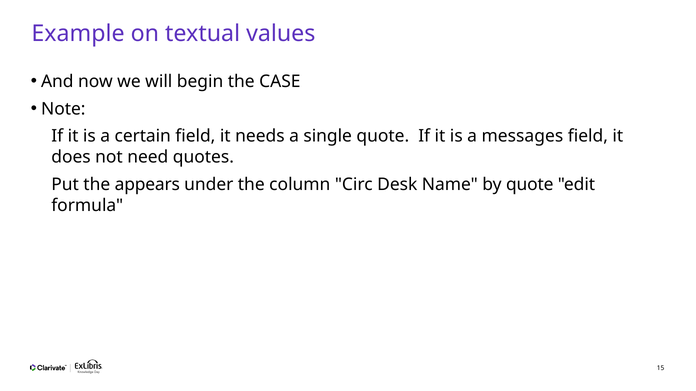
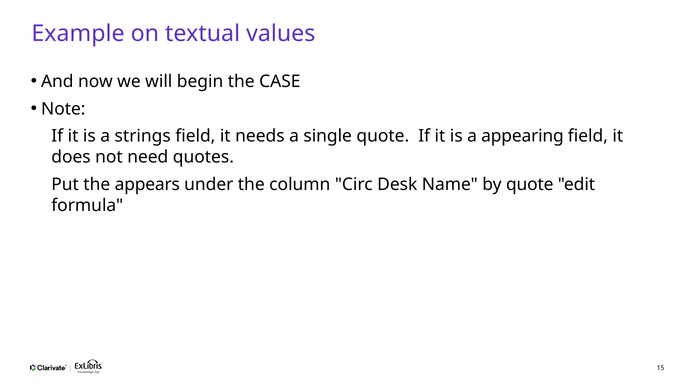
certain: certain -> strings (143, 136)
messages: messages -> appearing (522, 136)
